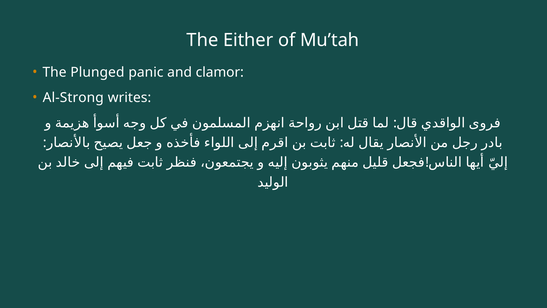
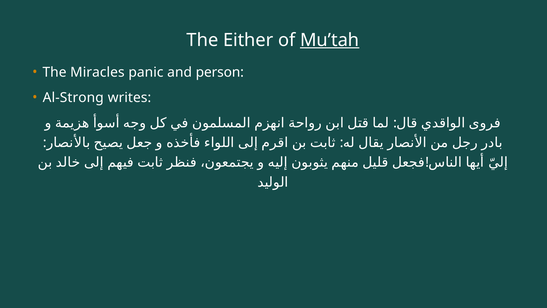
Mu’tah underline: none -> present (330, 40)
Plunged: Plunged -> Miracles (97, 72)
clamor: clamor -> person (220, 72)
